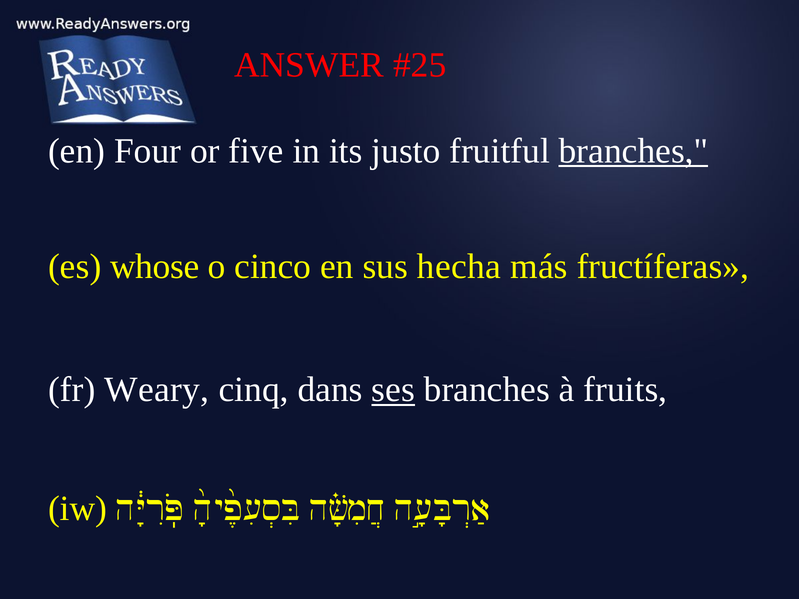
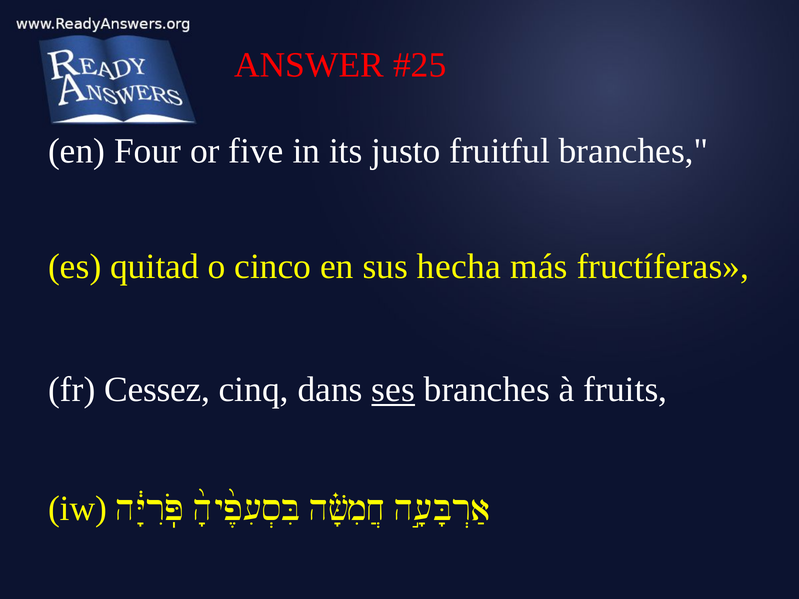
branches underline: present -> none (633, 151)
whose: whose -> quitad (155, 267)
Weary: Weary -> Cessez (157, 390)
